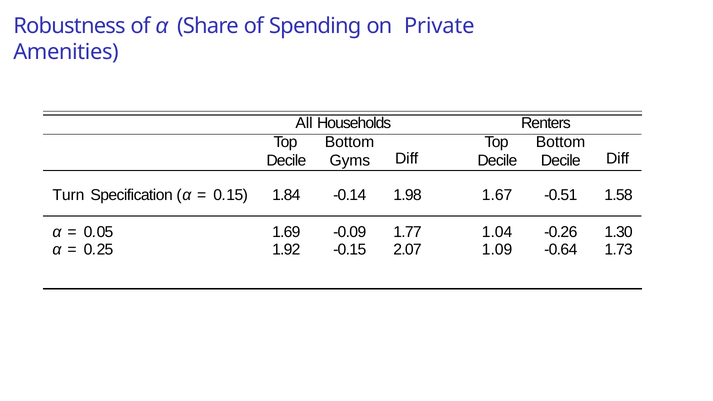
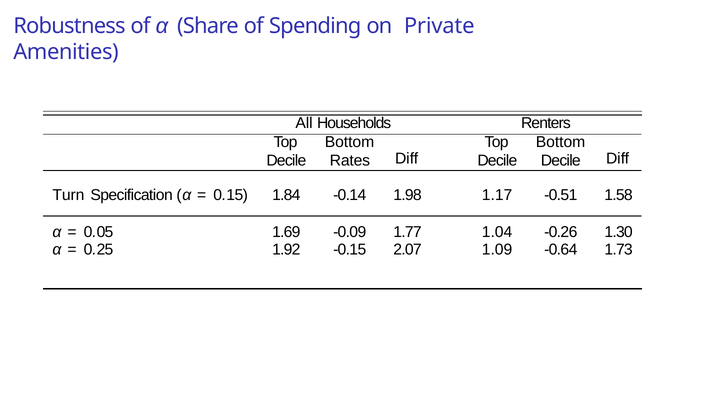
Gyms: Gyms -> Rates (350, 161)
1.67: 1.67 -> 1.17 (497, 195)
